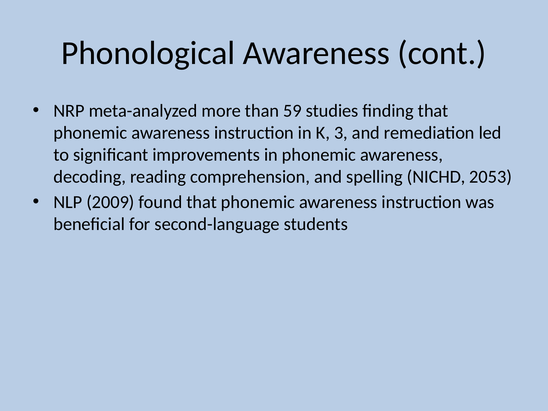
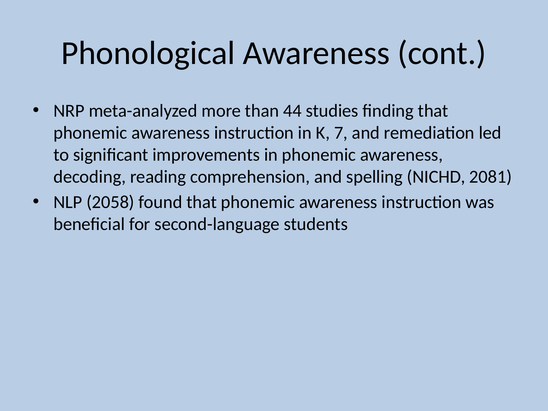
59: 59 -> 44 (292, 111)
3: 3 -> 7 (341, 133)
2053: 2053 -> 2081 (491, 177)
2009: 2009 -> 2058 (110, 202)
